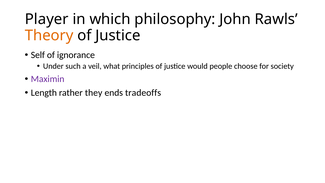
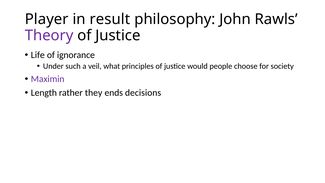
which: which -> result (110, 19)
Theory colour: orange -> purple (49, 35)
Self: Self -> Life (38, 55)
tradeoffs: tradeoffs -> decisions (143, 93)
